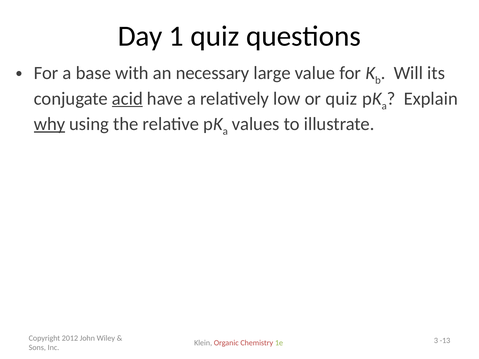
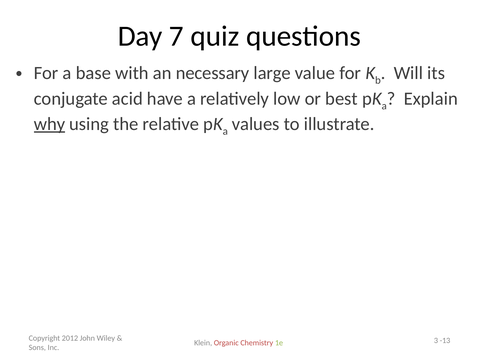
1: 1 -> 7 (176, 36)
acid underline: present -> none (127, 99)
or quiz: quiz -> best (342, 99)
